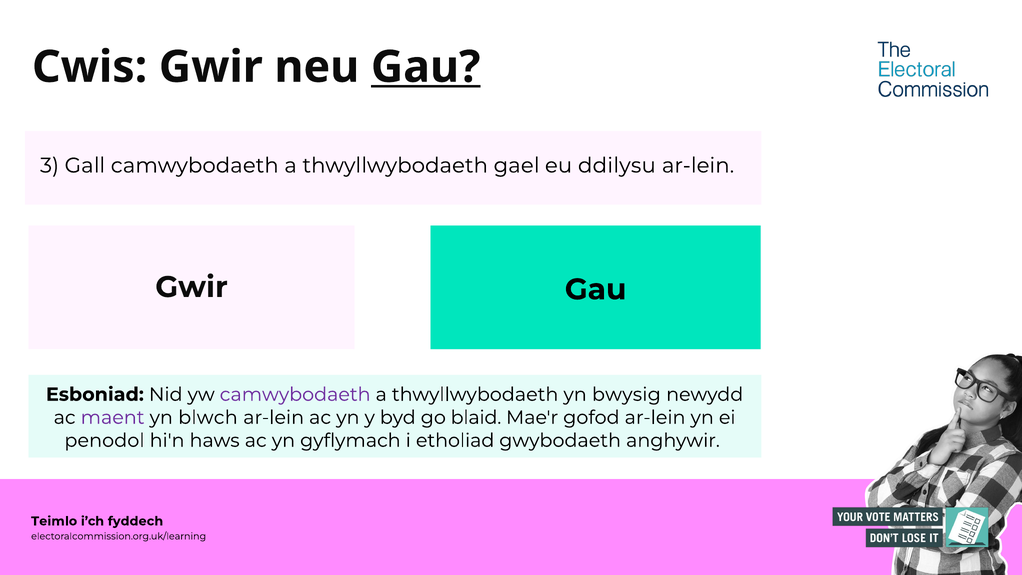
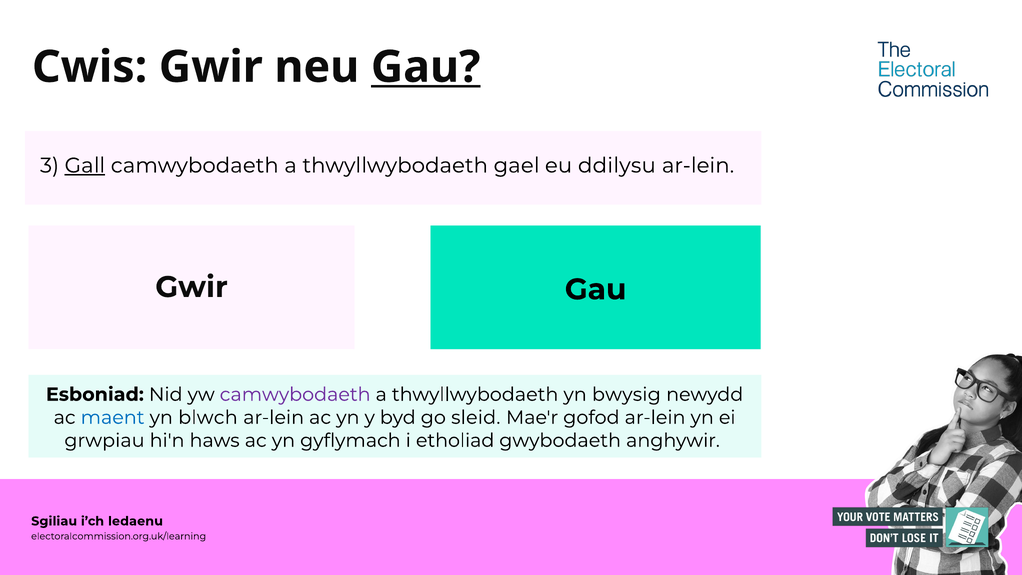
Gall underline: none -> present (85, 165)
maent colour: purple -> blue (113, 417)
blaid: blaid -> sleid (476, 417)
penodol: penodol -> grwpiau (104, 440)
Teimlo: Teimlo -> Sgiliau (54, 521)
fyddech: fyddech -> ledaenu (136, 521)
